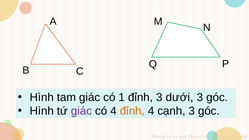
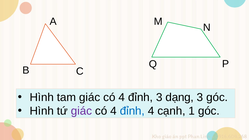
tam giác có 1: 1 -> 4 (122, 98)
dưới: dưới -> dạng (180, 98)
đỉnh colour: orange -> blue (132, 111)
cạnh 3: 3 -> 1 (192, 111)
